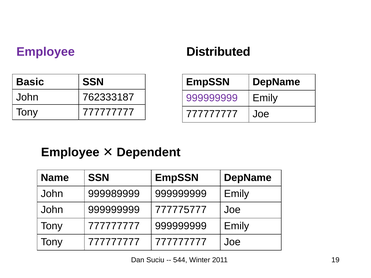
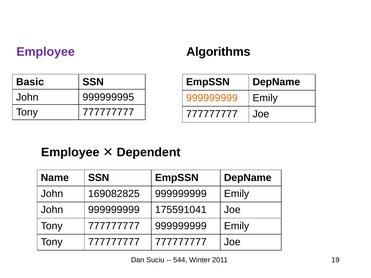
Distributed: Distributed -> Algorithms (218, 52)
762333187: 762333187 -> 999999995 (108, 97)
999999999 colour: purple -> orange (212, 98)
999989999: 999989999 -> 169082825 (114, 194)
777775777: 777775777 -> 175591041 (181, 210)
